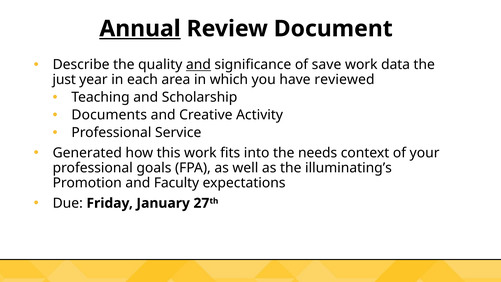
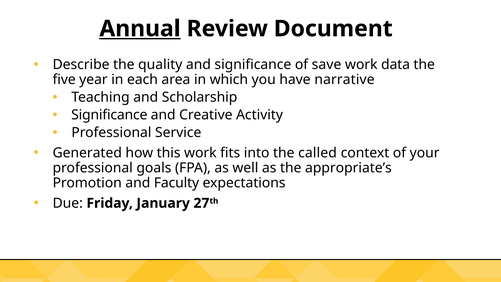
and underline: present -> none (198, 65)
just: just -> five (64, 80)
reviewed: reviewed -> narrative (344, 80)
Documents: Documents -> Significance (109, 115)
needs: needs -> called (318, 153)
illuminating’s: illuminating’s -> appropriate’s (348, 168)
